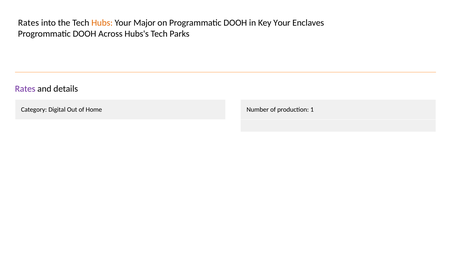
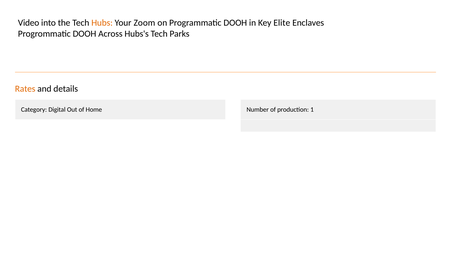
Rates: Rates -> Video (29, 23)
Major: Major -> Zoom (144, 23)
Key Your: Your -> Elite (282, 23)
Rates colour: purple -> orange (25, 89)
